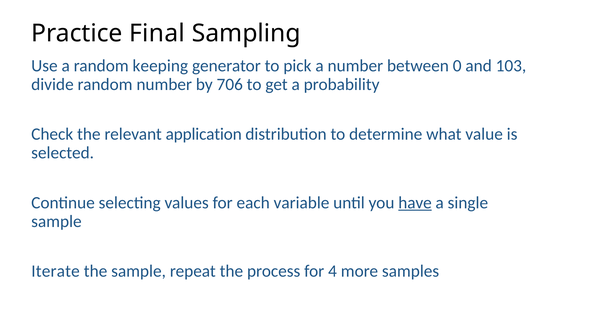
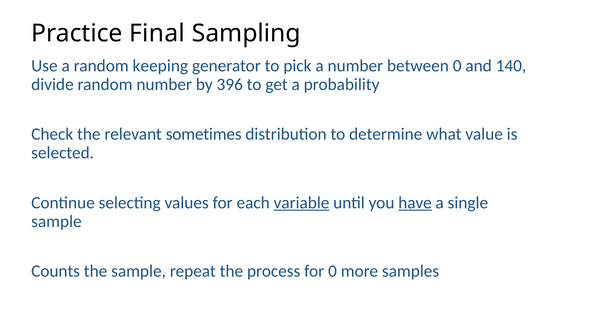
103: 103 -> 140 (511, 66)
706: 706 -> 396 (230, 84)
application: application -> sometimes (204, 134)
variable underline: none -> present (302, 202)
Iterate: Iterate -> Counts (56, 271)
for 4: 4 -> 0 (333, 271)
